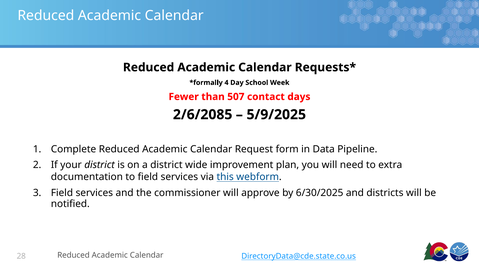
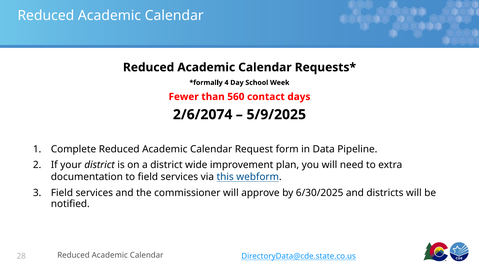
507: 507 -> 560 (236, 97)
2/6/2085: 2/6/2085 -> 2/6/2074 (203, 115)
